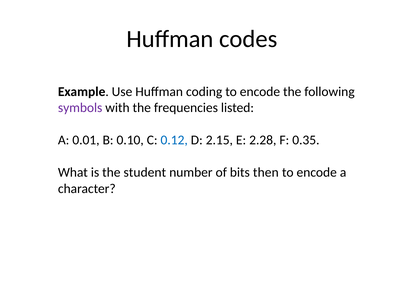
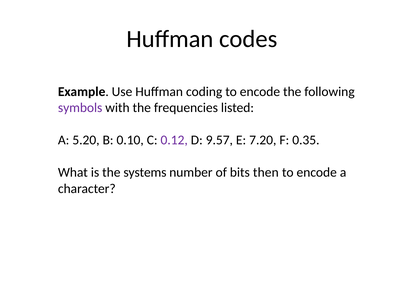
0.01: 0.01 -> 5.20 (86, 140)
0.12 colour: blue -> purple (174, 140)
2.15: 2.15 -> 9.57 (219, 140)
2.28: 2.28 -> 7.20 (263, 140)
student: student -> systems (145, 172)
